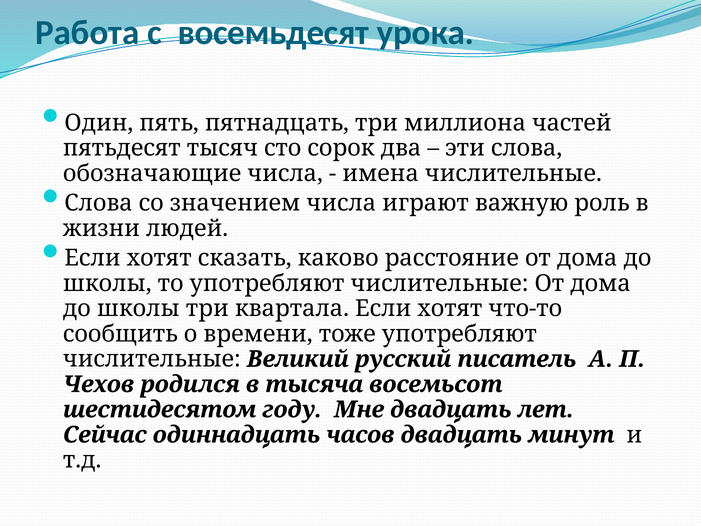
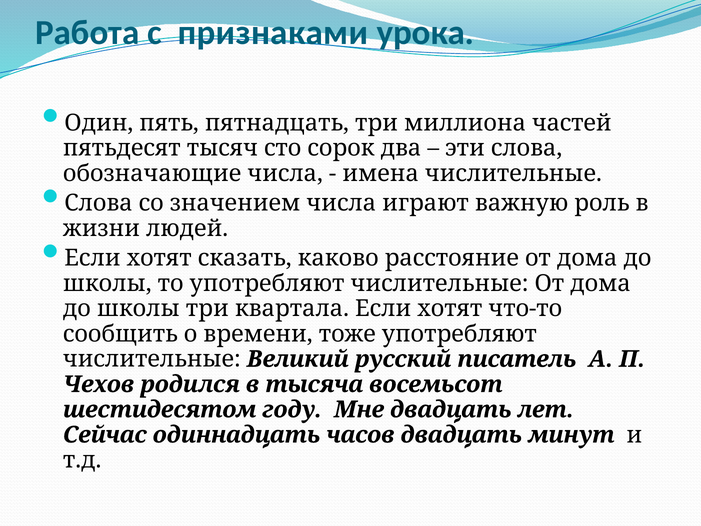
восемьдесят: восемьдесят -> признаками (273, 32)
